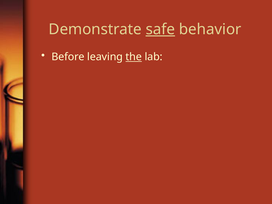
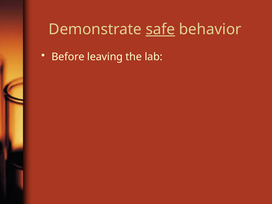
the underline: present -> none (134, 57)
